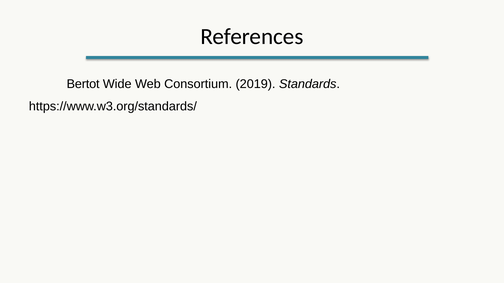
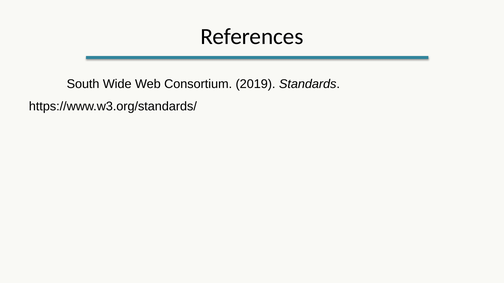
Bertot: Bertot -> South (83, 84)
